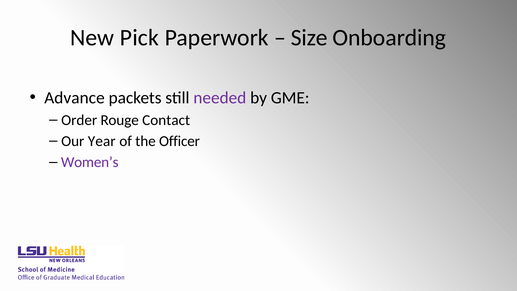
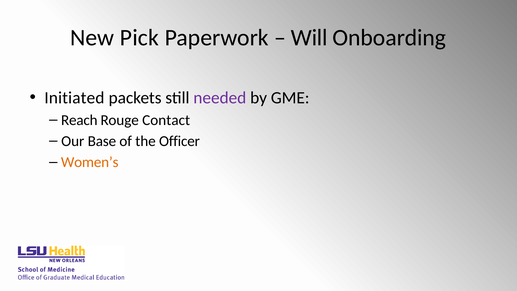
Size: Size -> Will (309, 38)
Advance: Advance -> Initiated (74, 98)
Order: Order -> Reach (79, 120)
Year: Year -> Base (102, 141)
Women’s colour: purple -> orange (90, 162)
